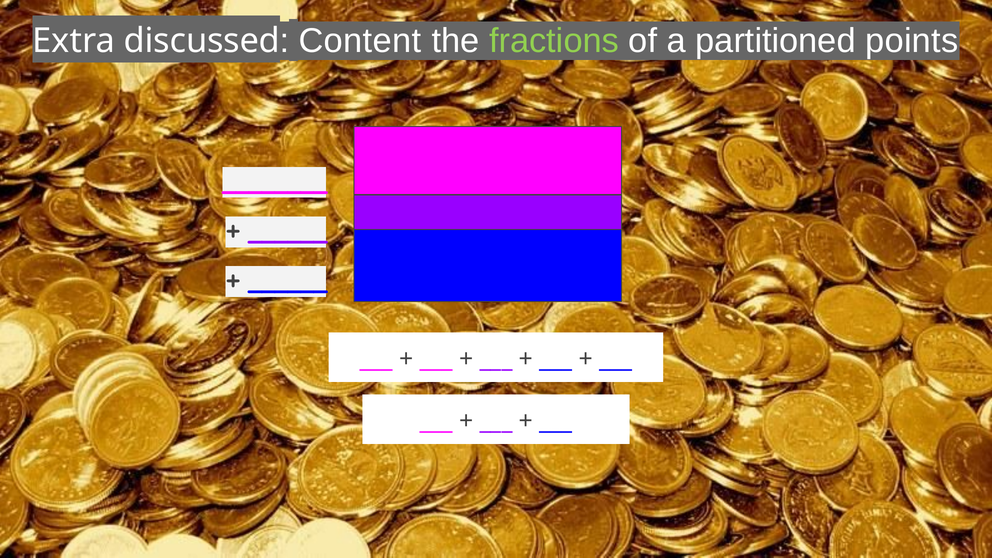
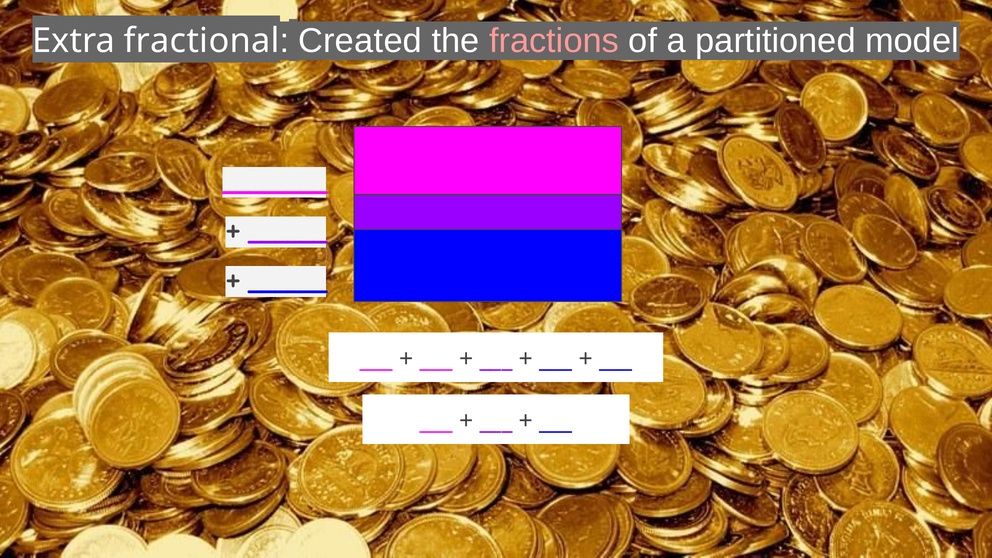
discussed: discussed -> fractional (202, 41)
Content: Content -> Created (360, 41)
fractions colour: light green -> pink (554, 41)
points: points -> model (912, 41)
